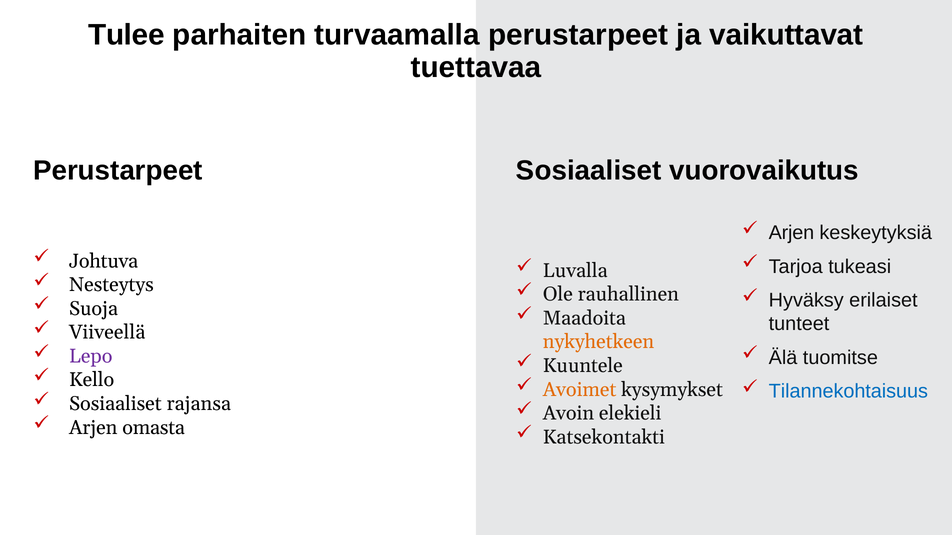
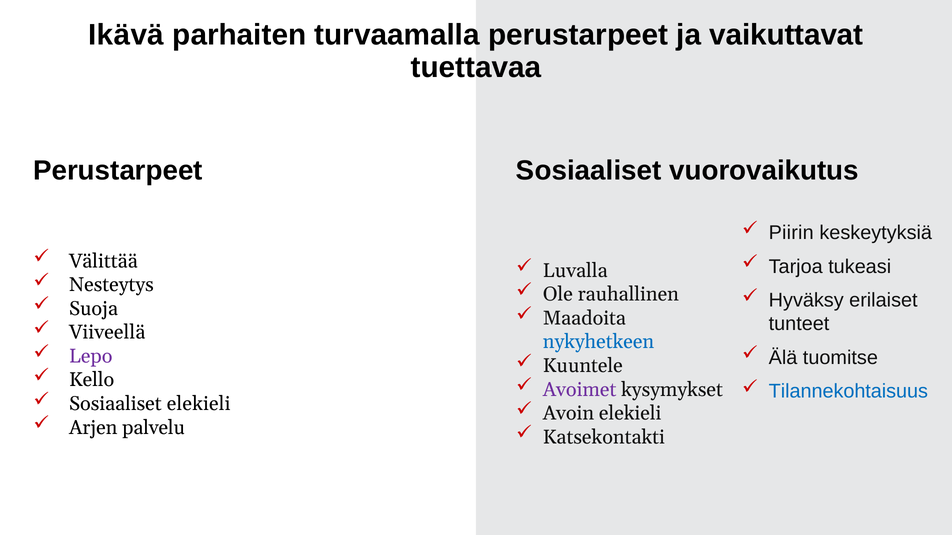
Tulee: Tulee -> Ikävä (126, 35)
Arjen: Arjen -> Piirin (791, 233)
Johtuva: Johtuva -> Välittää (103, 261)
nykyhetkeen colour: orange -> blue (598, 342)
Avoimet colour: orange -> purple (580, 390)
Sosiaaliset rajansa: rajansa -> elekieli (199, 404)
omasta: omasta -> palvelu (154, 428)
